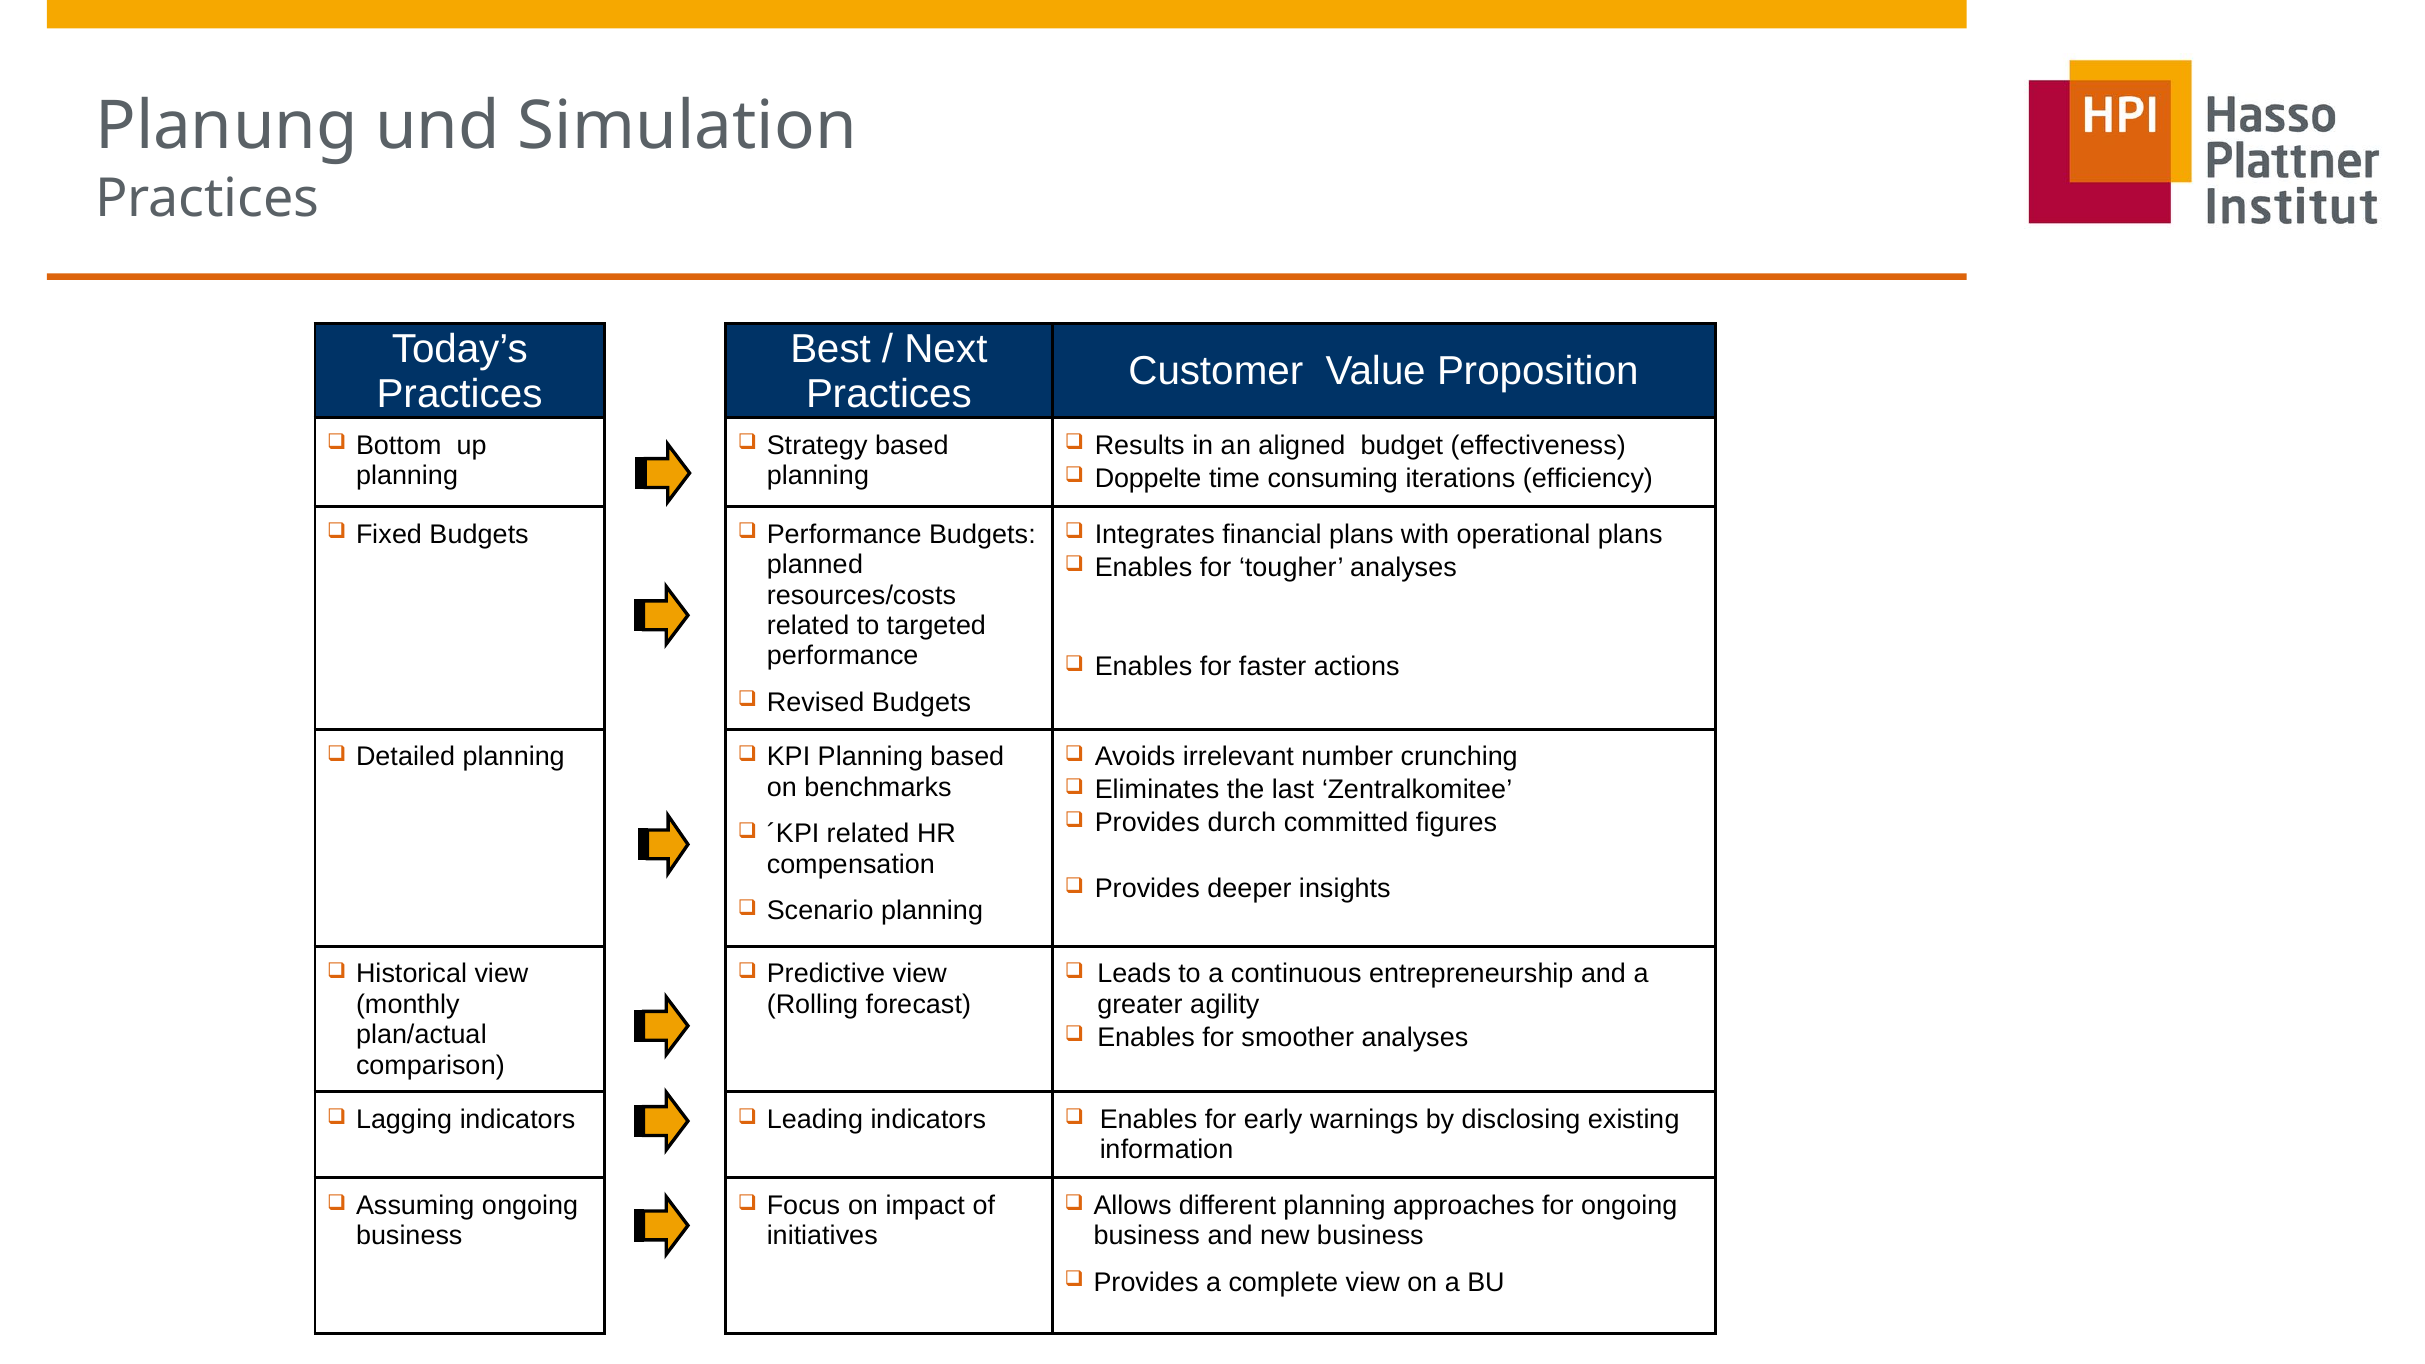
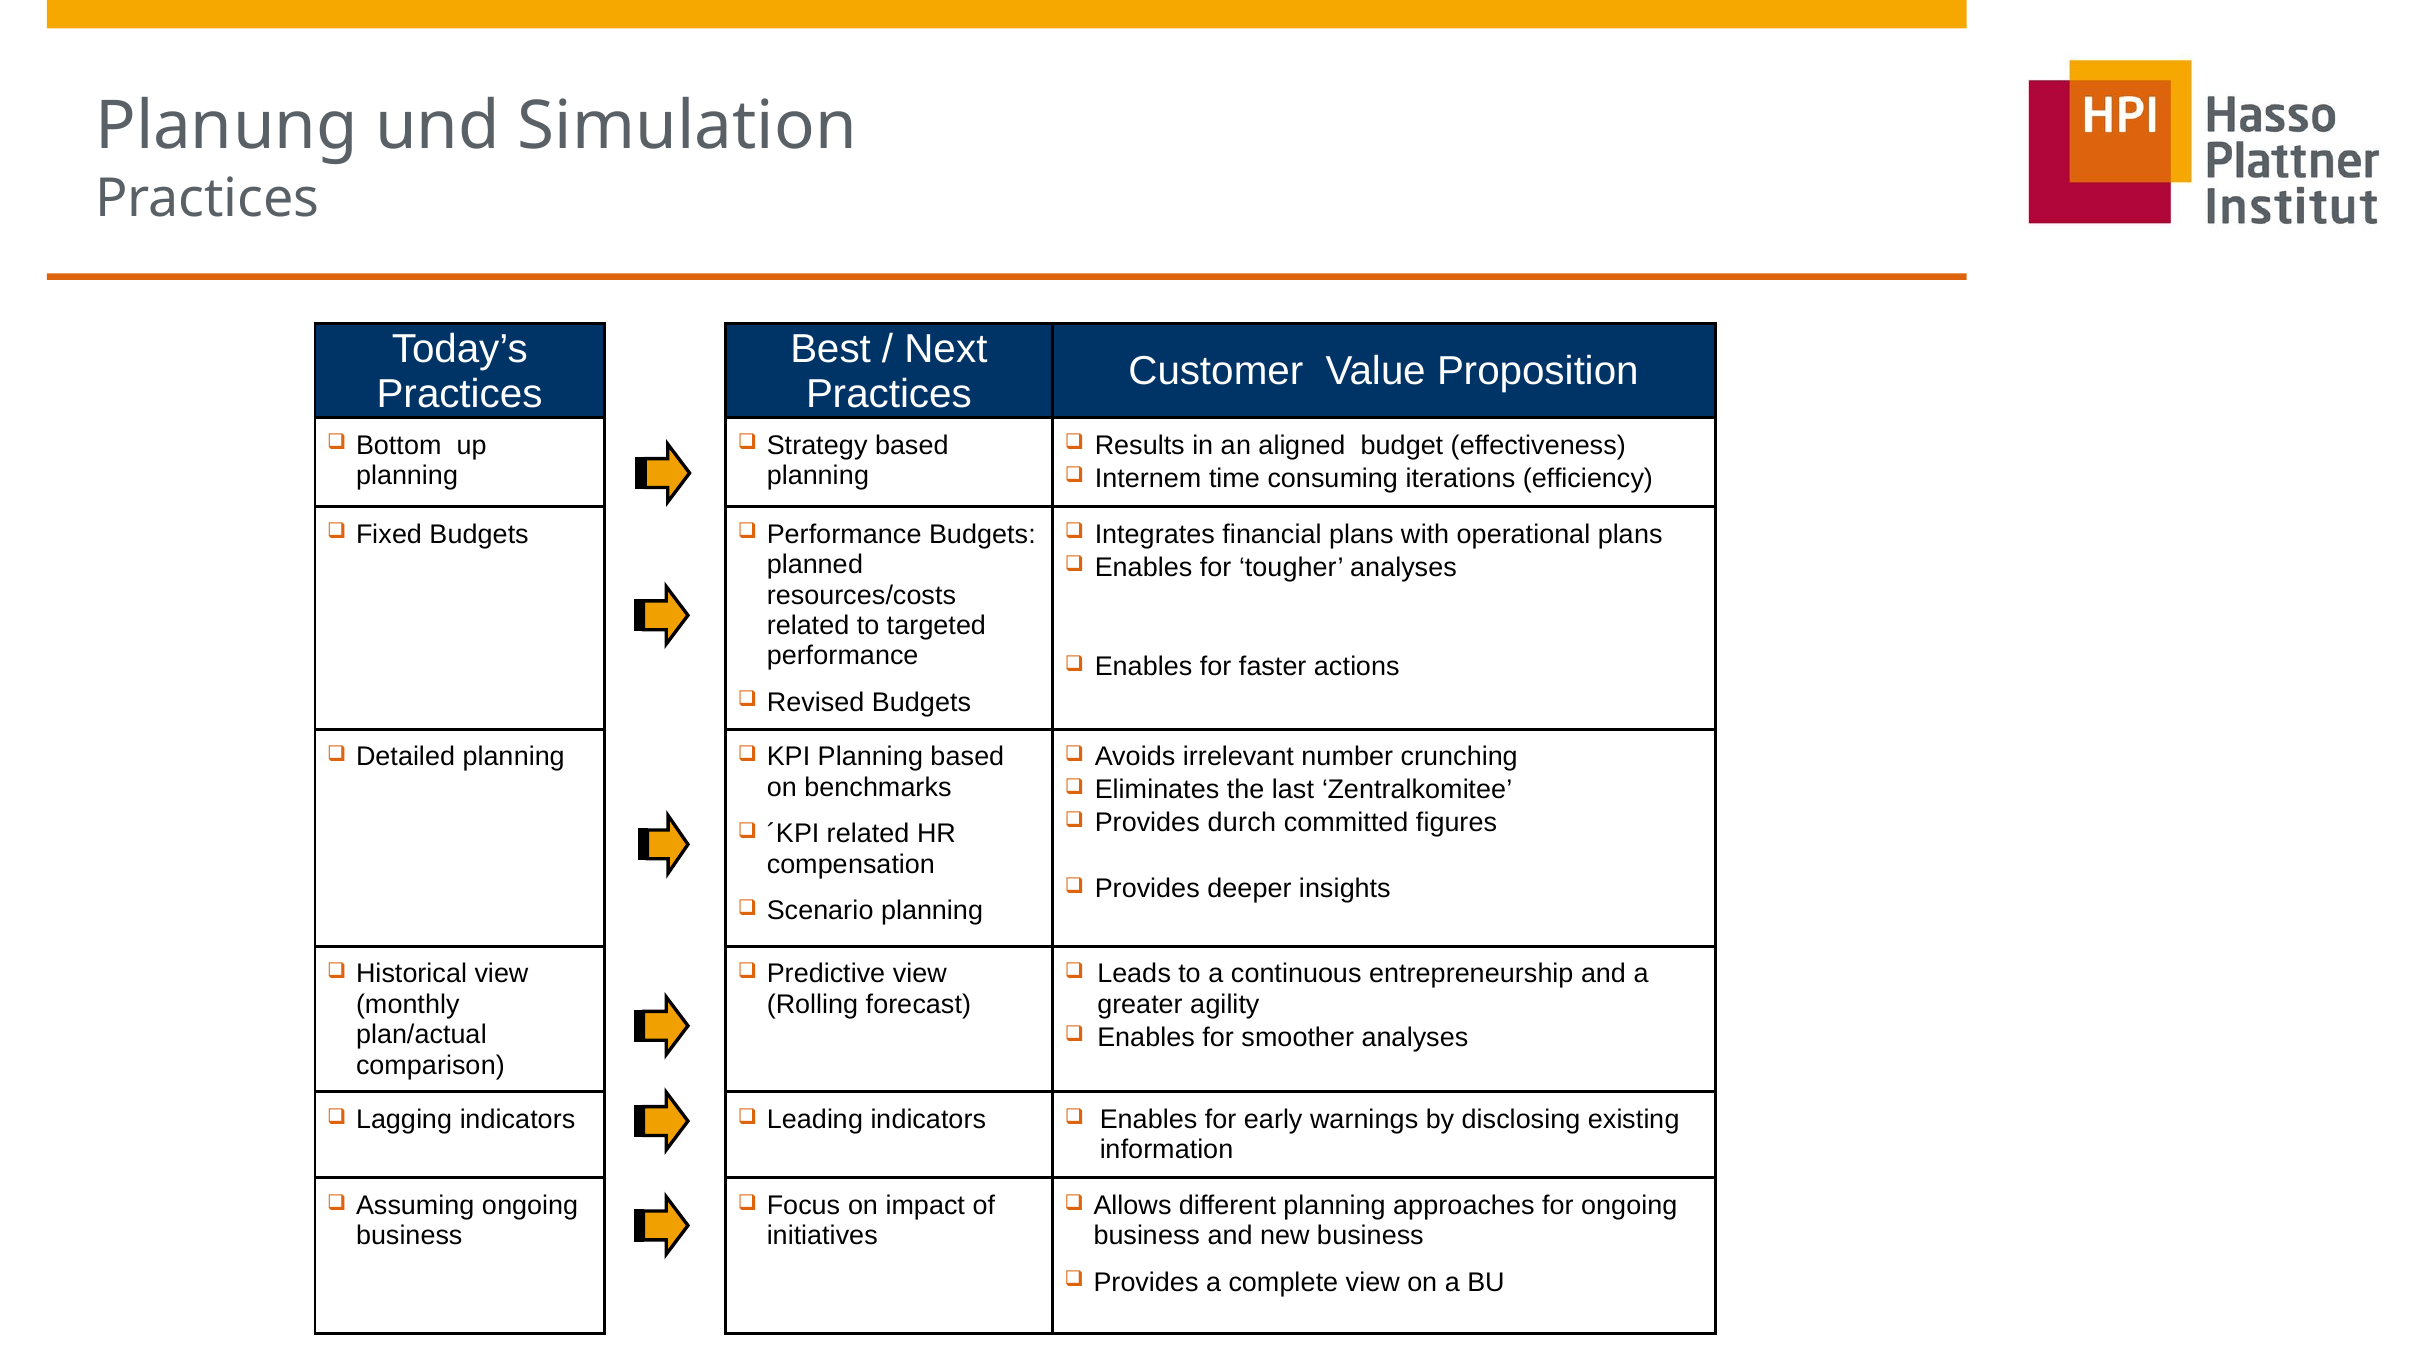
Doppelte: Doppelte -> Internem (1148, 479)
